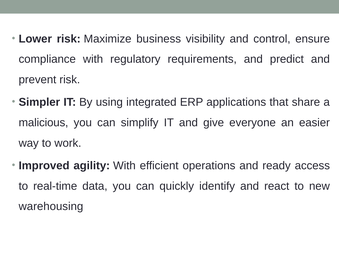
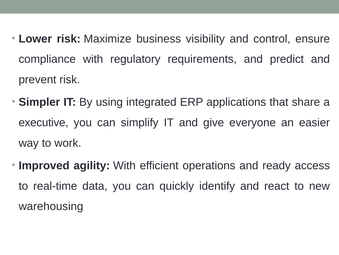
malicious: malicious -> executive (43, 122)
